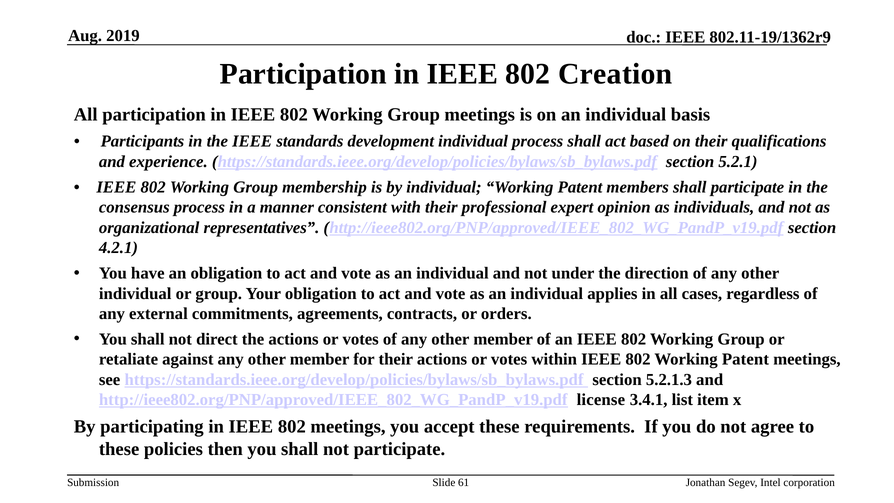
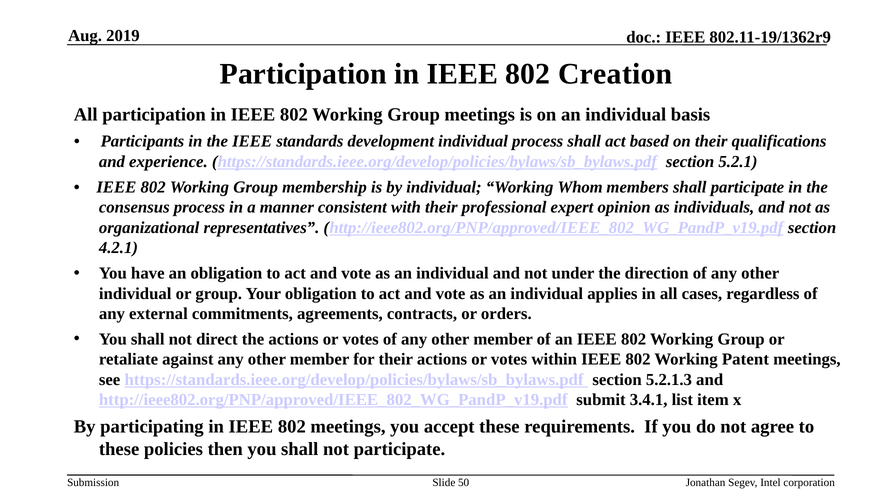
individual Working Patent: Patent -> Whom (580, 187)
license: license -> submit (601, 400)
61: 61 -> 50 (464, 482)
